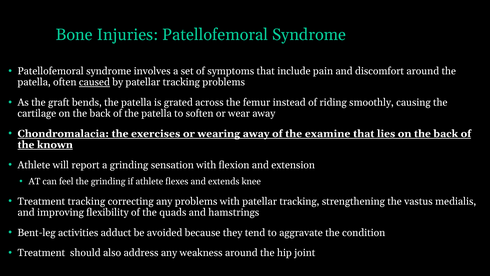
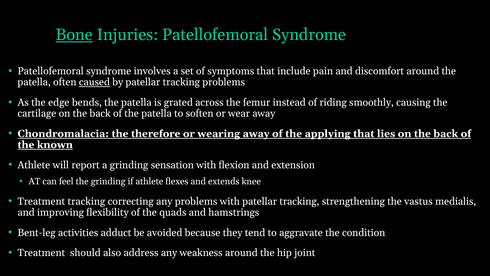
Bone underline: none -> present (74, 35)
graft: graft -> edge (59, 102)
exercises: exercises -> therefore (156, 134)
examine: examine -> applying (328, 134)
